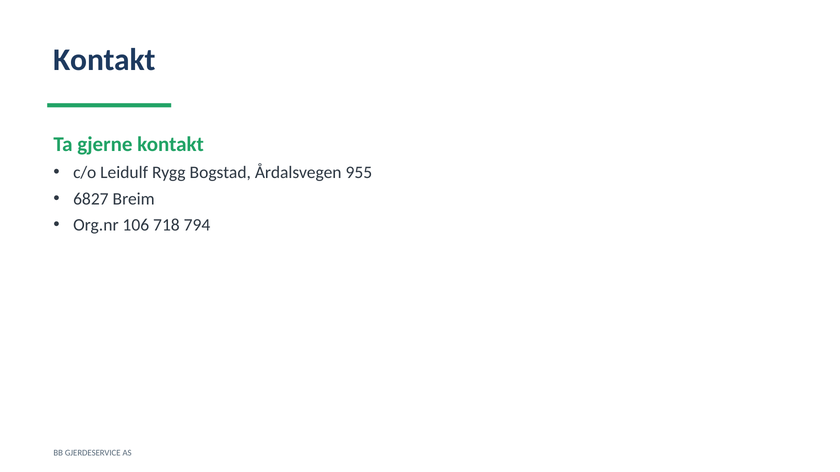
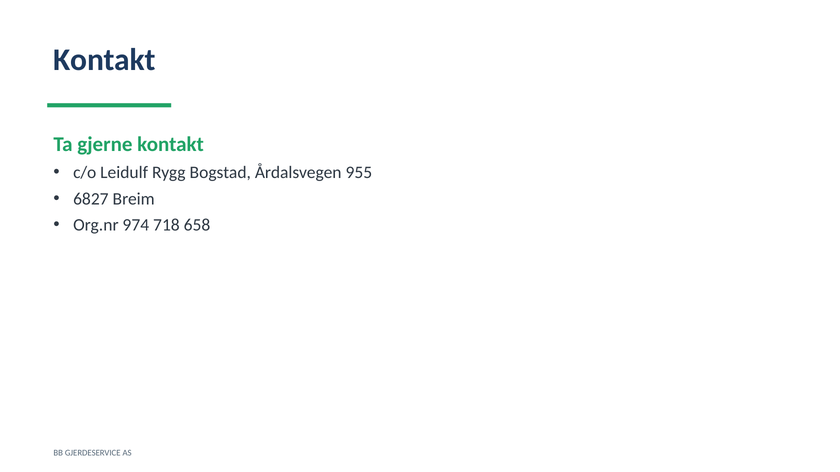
106: 106 -> 974 (136, 225)
794: 794 -> 658 (197, 225)
